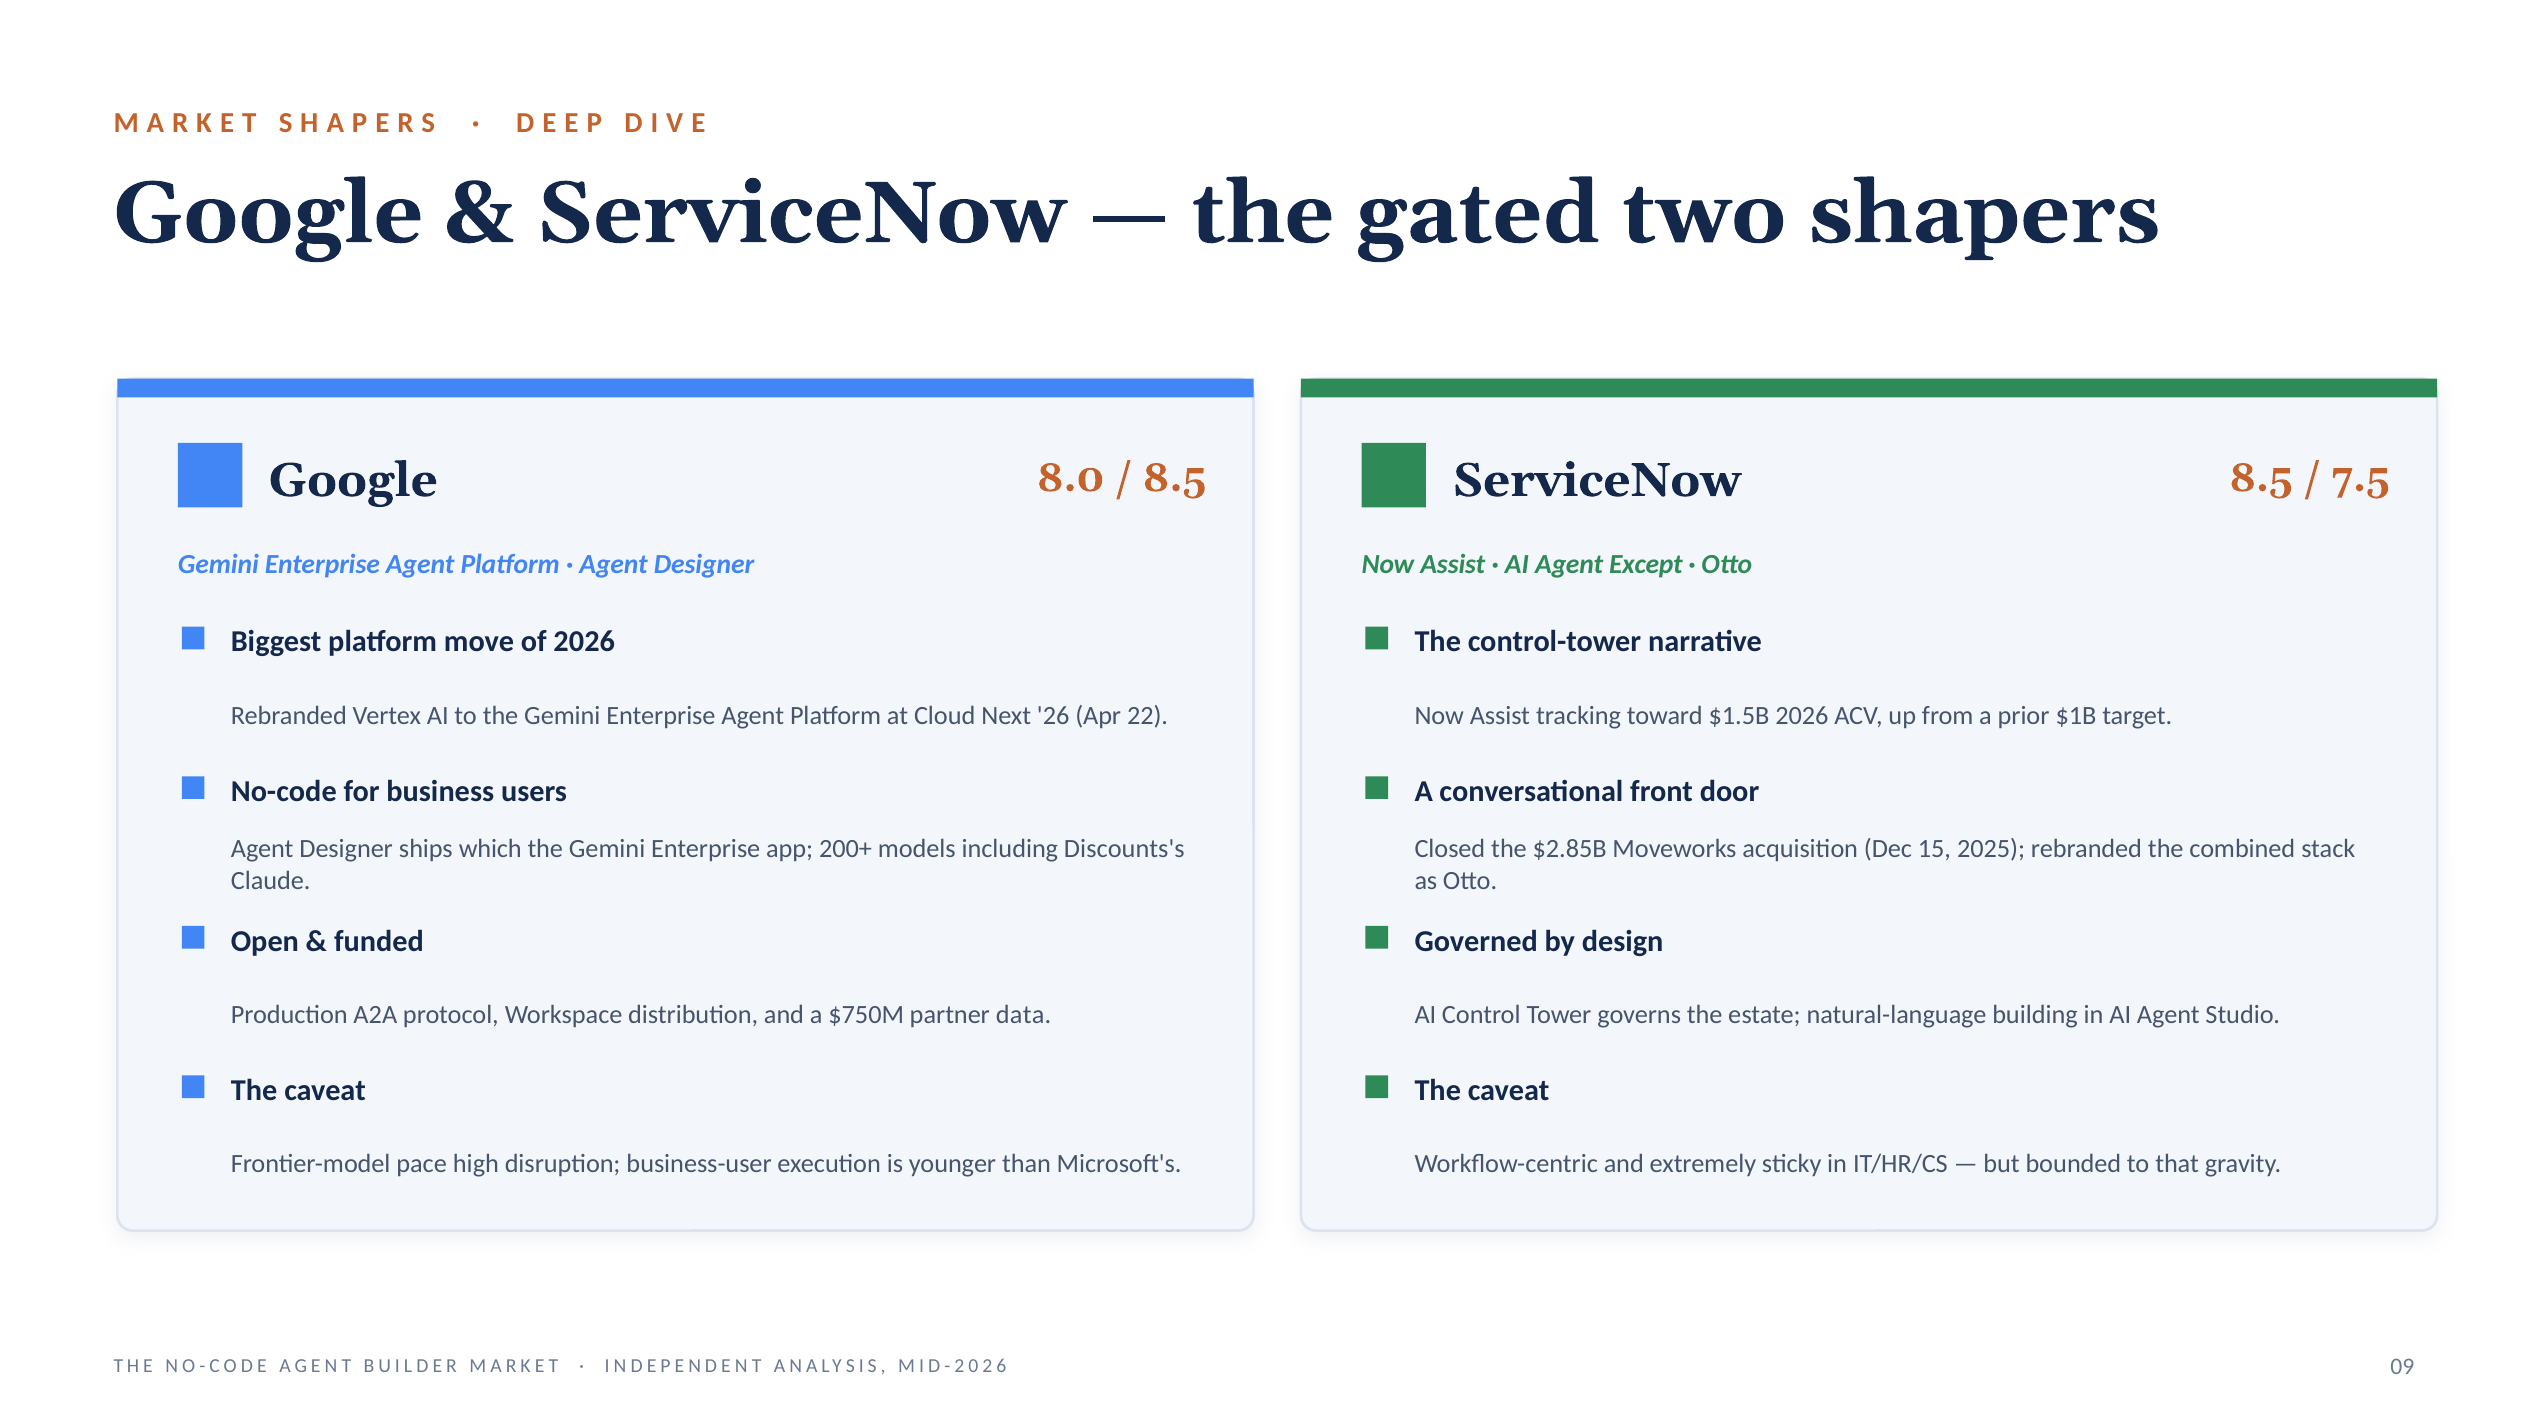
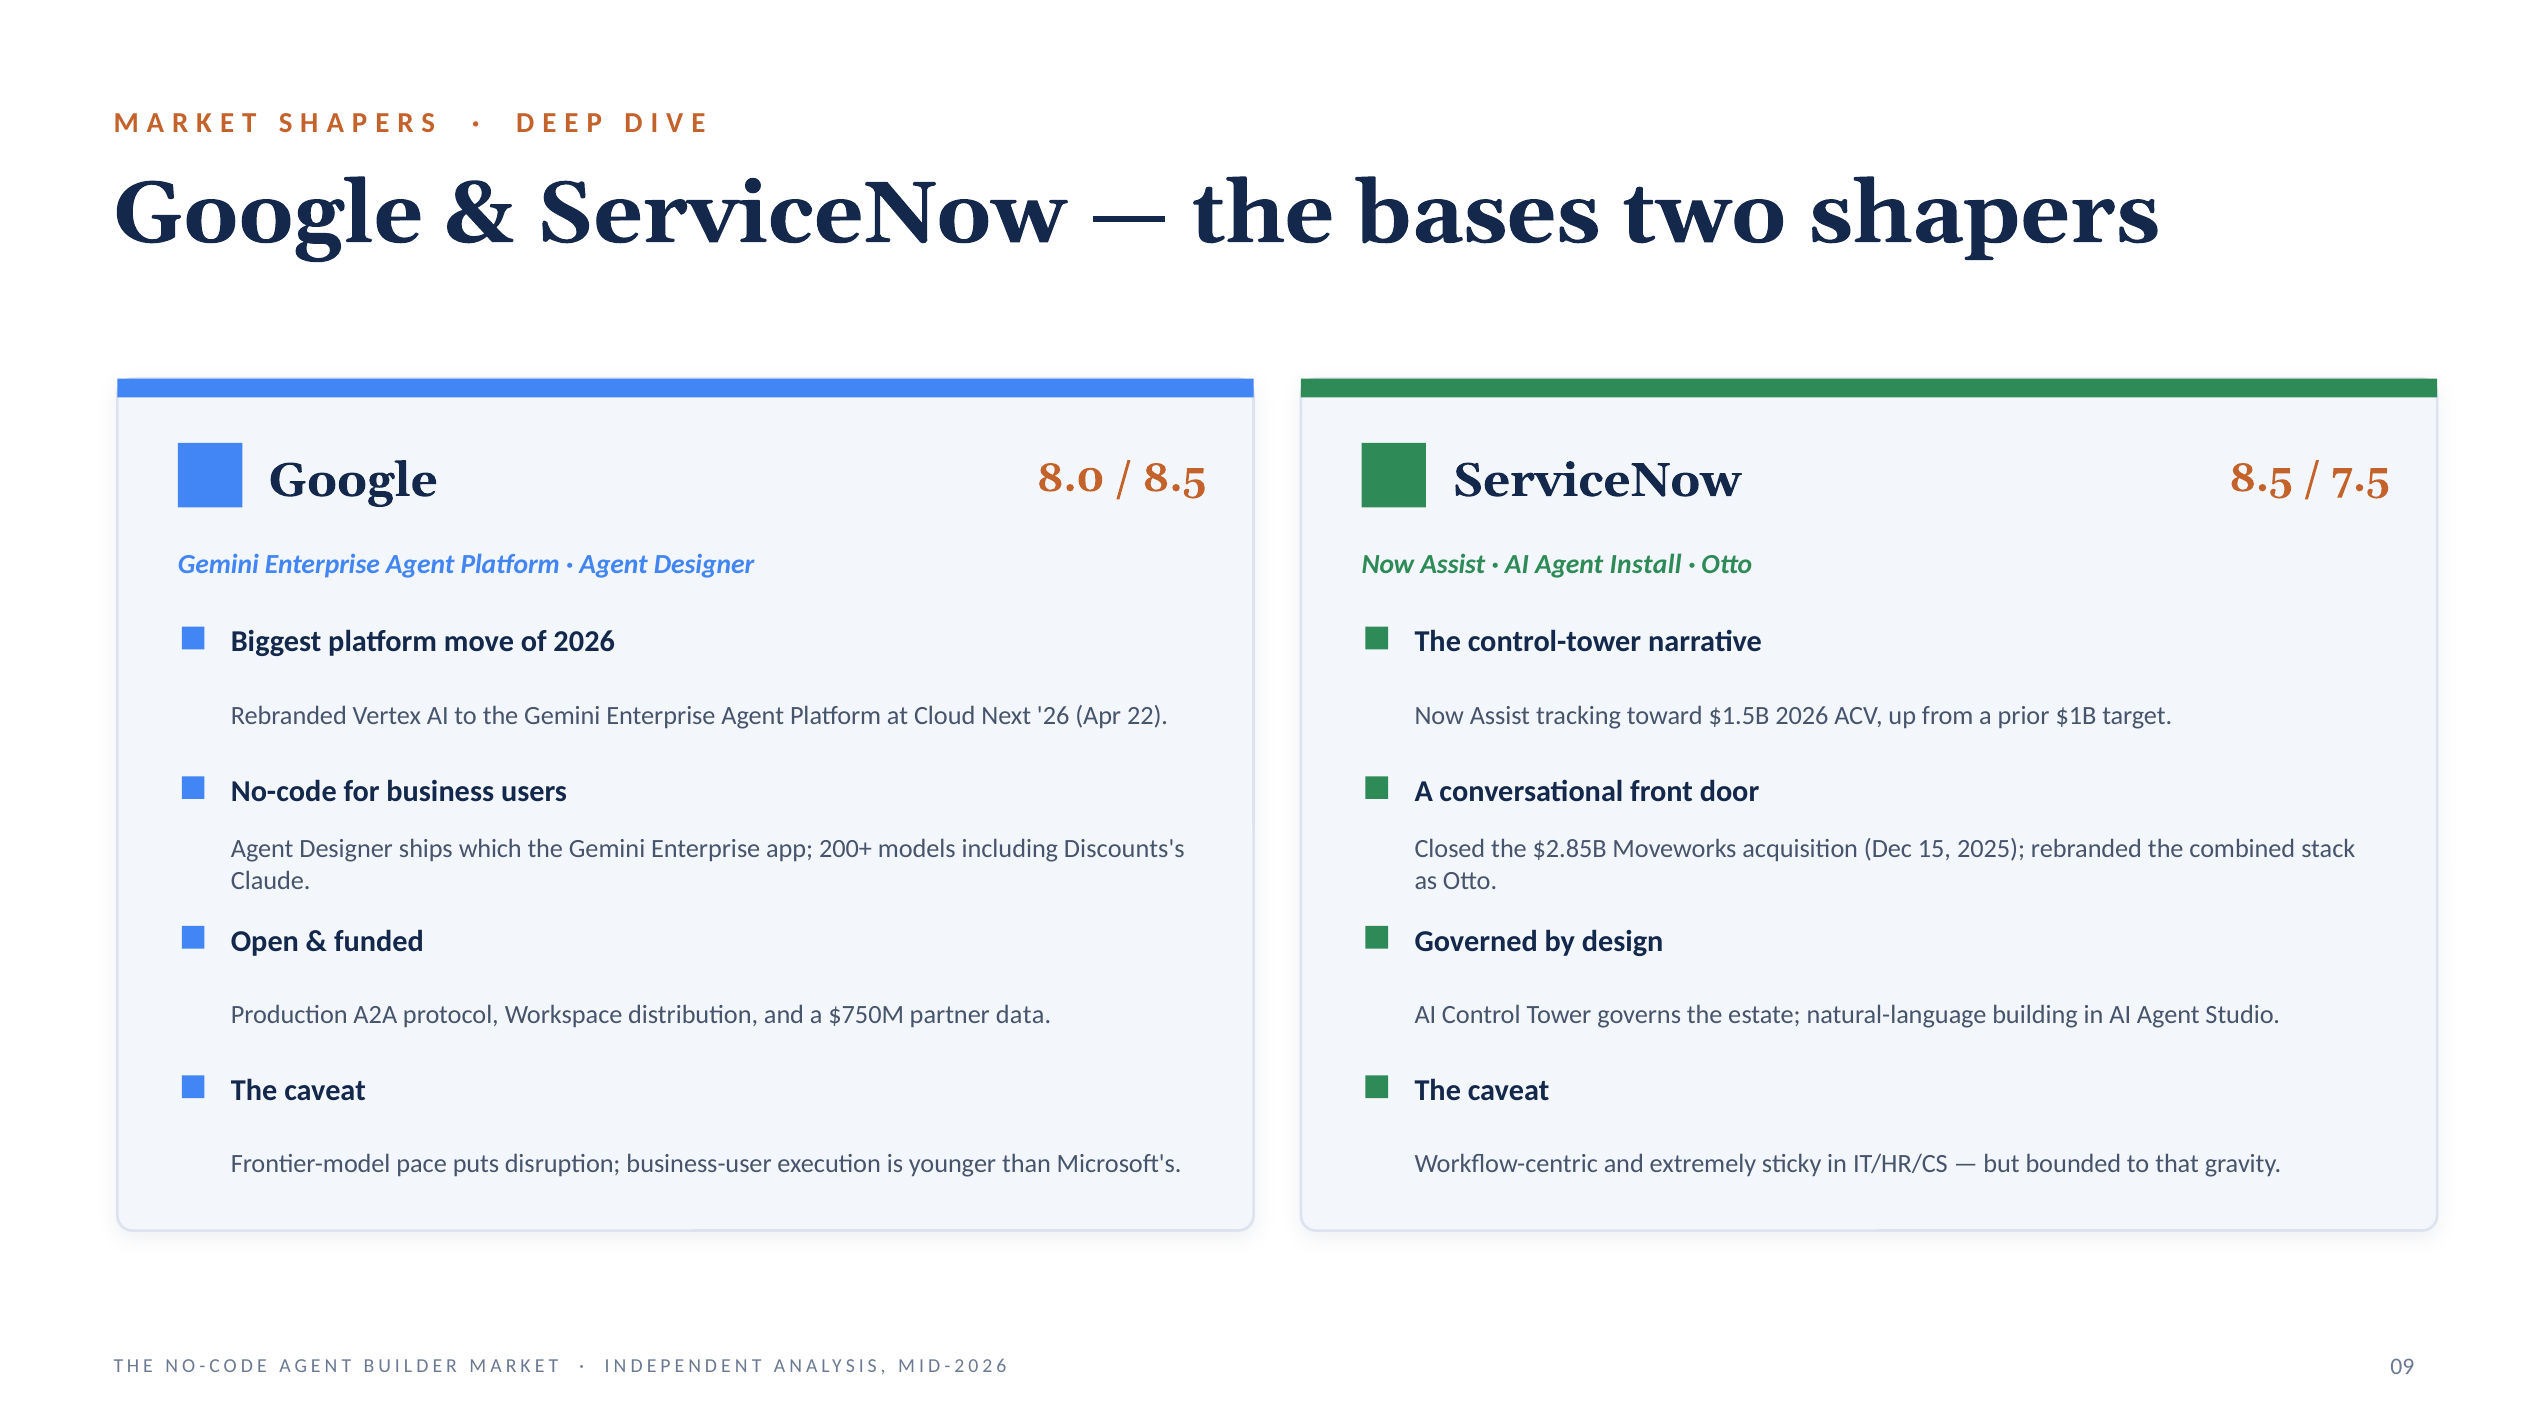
gated: gated -> bases (1478, 213)
Except: Except -> Install (1646, 564)
high: high -> puts (476, 1165)
